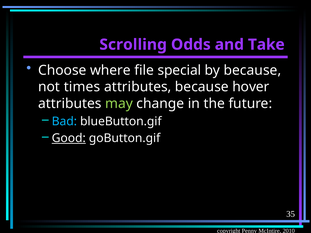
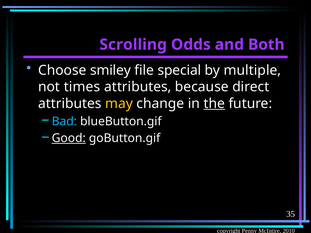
Take: Take -> Both (266, 45)
where: where -> smiley (110, 70)
by because: because -> multiple (252, 70)
hover: hover -> direct (251, 87)
may colour: light green -> yellow (119, 104)
the underline: none -> present (214, 104)
